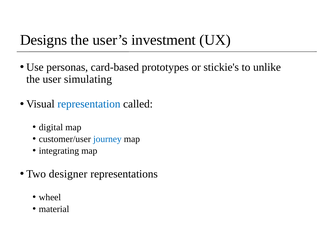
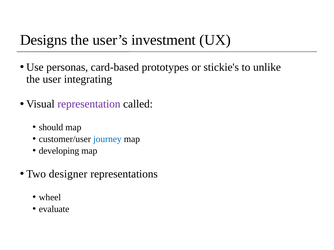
simulating: simulating -> integrating (88, 79)
representation colour: blue -> purple (89, 104)
digital: digital -> should (51, 128)
integrating: integrating -> developing (59, 151)
material: material -> evaluate (54, 209)
